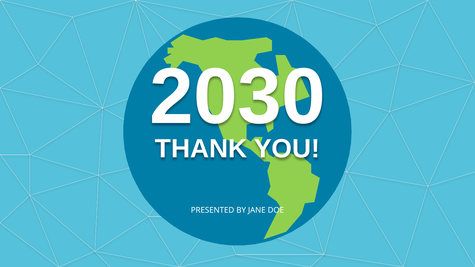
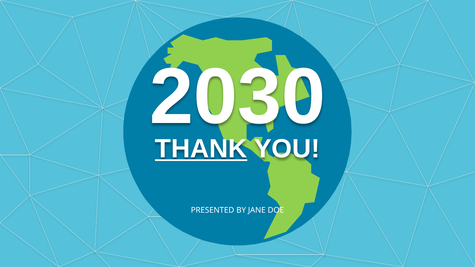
THANK underline: none -> present (201, 149)
